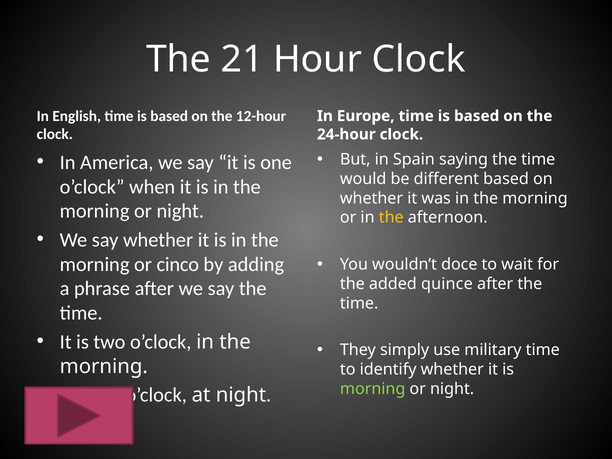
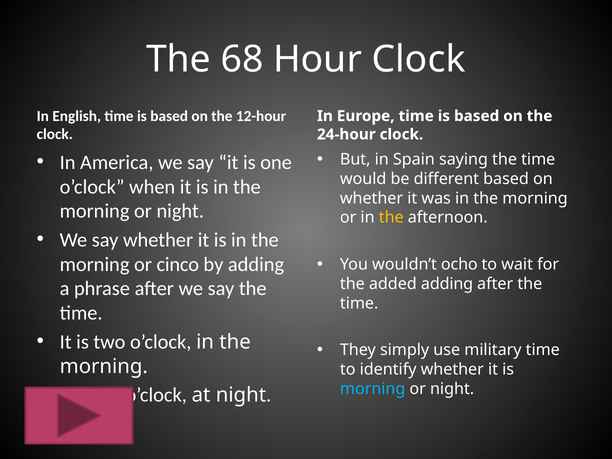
21: 21 -> 68 (242, 59)
doce: doce -> ocho (459, 264)
added quince: quince -> adding (447, 284)
morning colour: light green -> light blue (373, 389)
